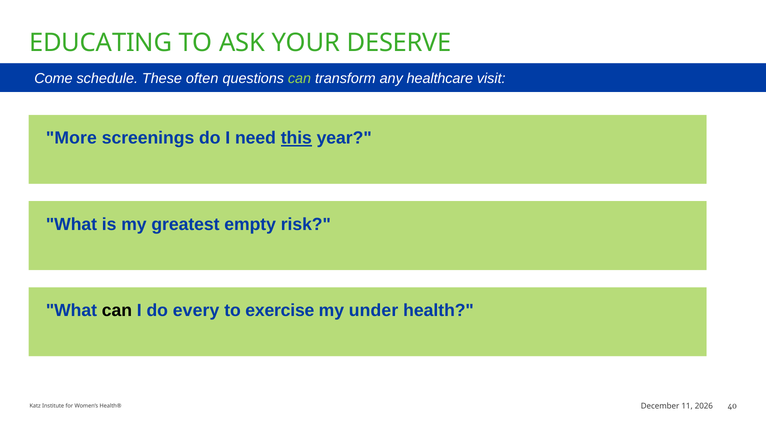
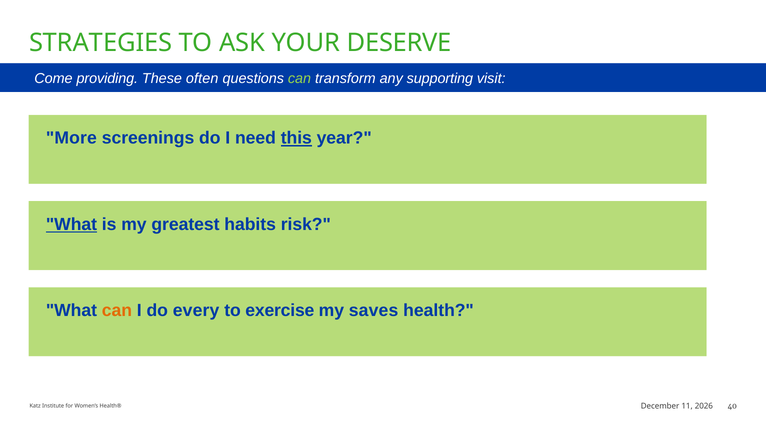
EDUCATING: EDUCATING -> STRATEGIES (101, 43)
schedule: schedule -> providing (107, 78)
healthcare: healthcare -> supporting (440, 78)
What underline: none -> present (71, 224)
empty: empty -> habits (250, 224)
can colour: black -> orange (117, 310)
under: under -> saves (374, 310)
